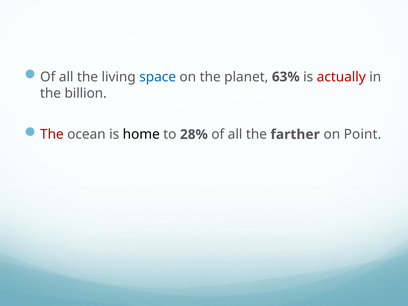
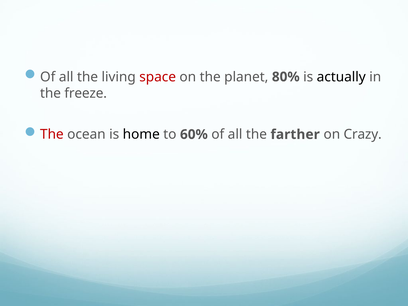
space colour: blue -> red (158, 77)
63%: 63% -> 80% (286, 77)
actually colour: red -> black (341, 77)
billion: billion -> freeze (86, 93)
28%: 28% -> 60% (194, 134)
Point: Point -> Crazy (363, 134)
